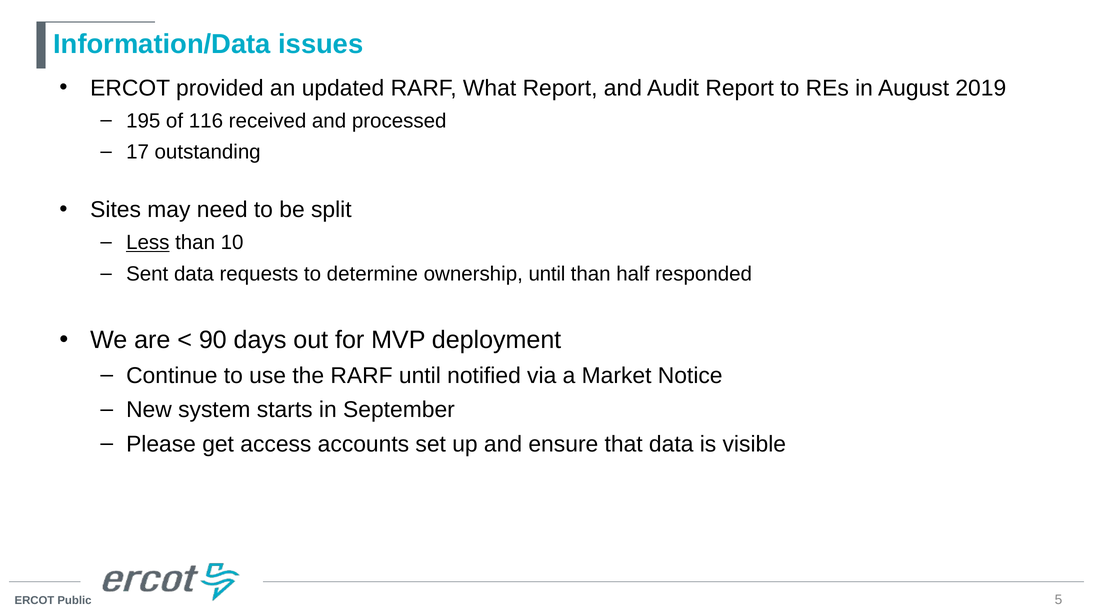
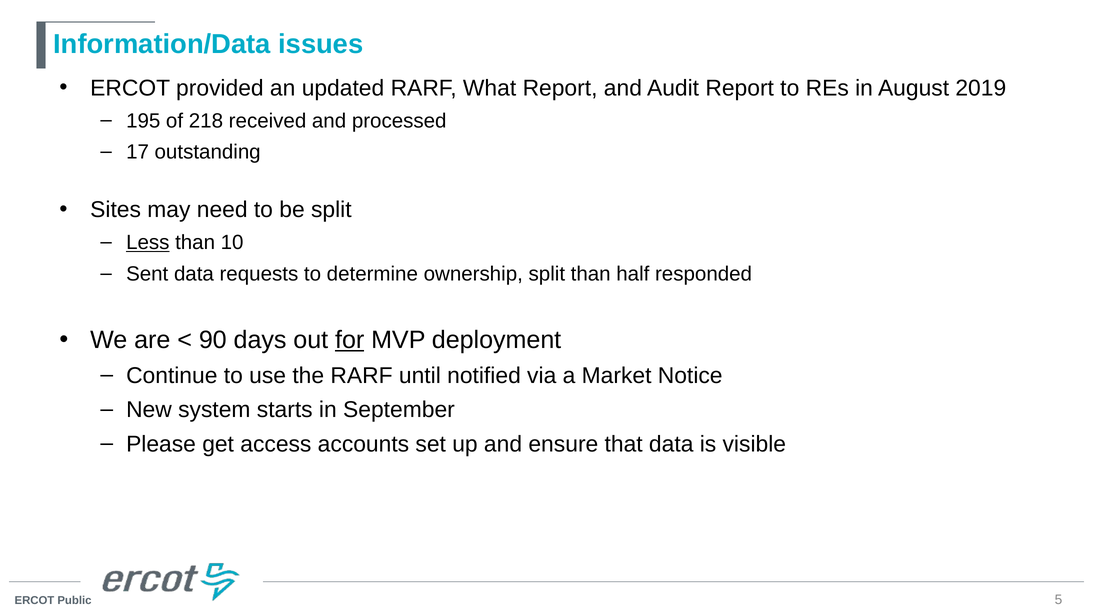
116: 116 -> 218 (206, 121)
ownership until: until -> split (547, 274)
for underline: none -> present (350, 340)
